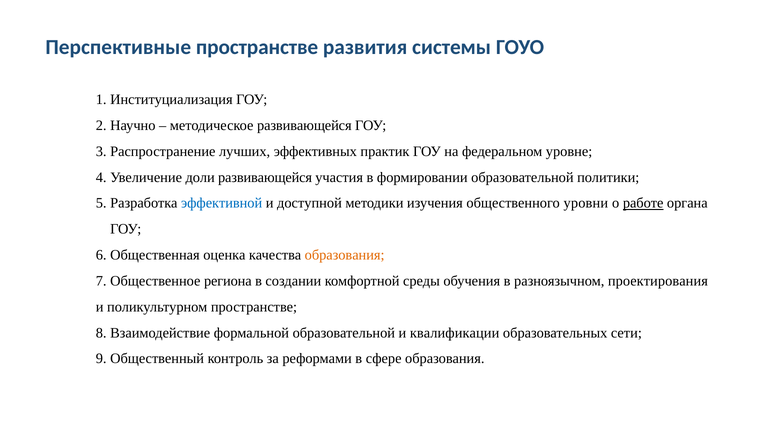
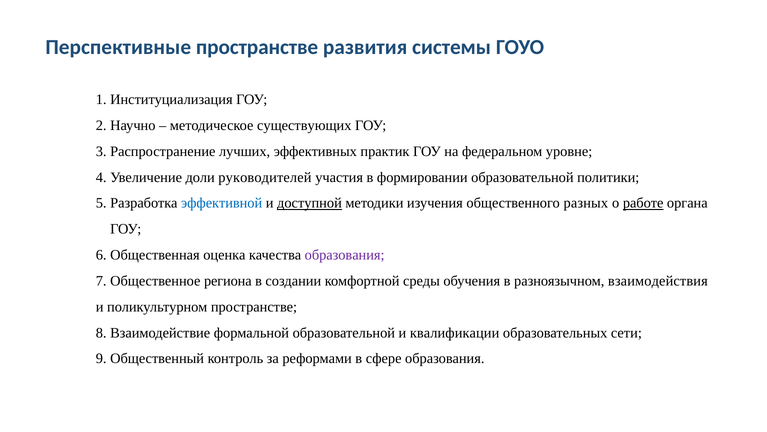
методическое развивающейся: развивающейся -> существующих (304, 125)
доли развивающейся: развивающейся -> руководителей (265, 177)
доступной underline: none -> present (309, 203)
уровни: уровни -> разных (586, 203)
образования colour: orange -> purple (345, 255)
проектирования: проектирования -> взаимодействия (658, 281)
